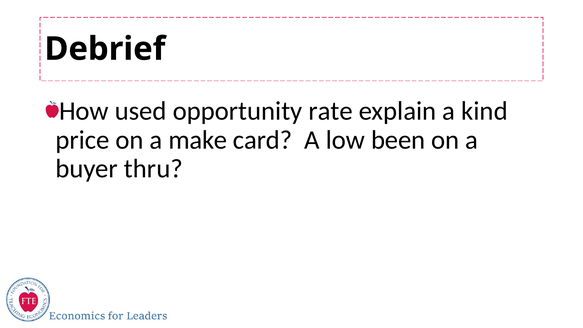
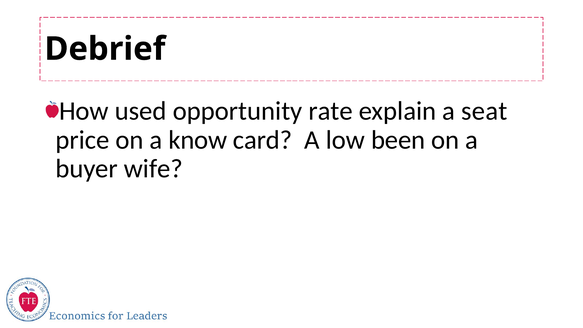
kind: kind -> seat (484, 111)
make: make -> know (198, 140)
thru: thru -> wife (153, 169)
